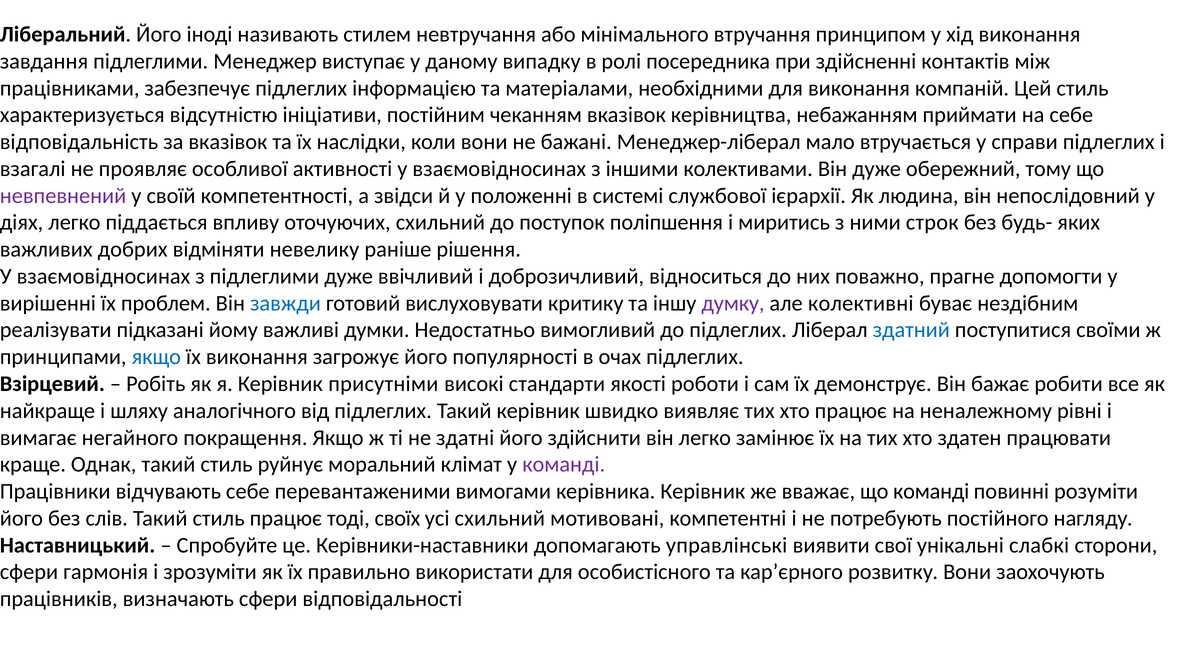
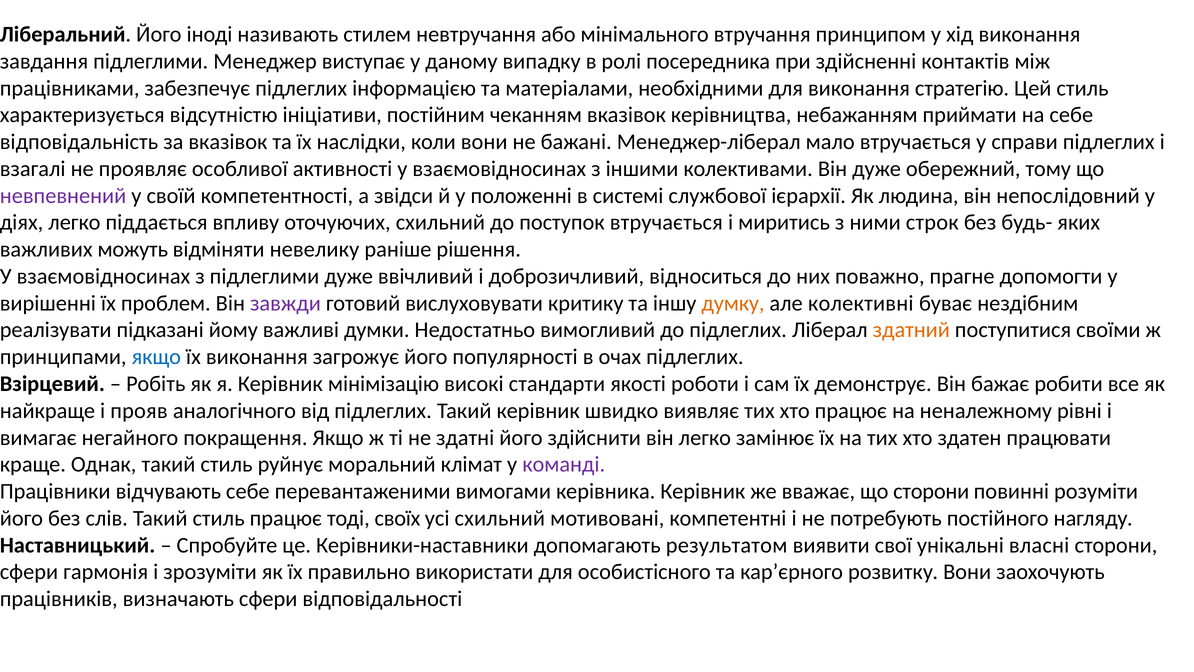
компаній: компаній -> стратегію (962, 88)
поступок поліпшення: поліпшення -> втручається (666, 222)
добрих: добрих -> можуть (133, 249)
завжди colour: blue -> purple (285, 303)
думку colour: purple -> orange (733, 303)
здатний colour: blue -> orange (911, 330)
присутніми: присутніми -> мінімізацію (383, 384)
шляху: шляху -> прояв (139, 410)
що команді: команді -> сторони (931, 491)
управлінські: управлінські -> результатом (727, 545)
слабкі: слабкі -> власні (1039, 545)
